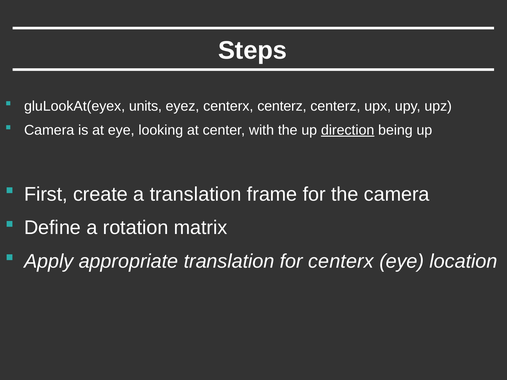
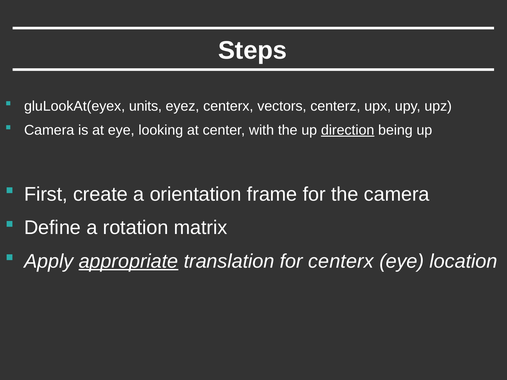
centerx centerz: centerz -> vectors (282, 106)
a translation: translation -> orientation (196, 194)
appropriate underline: none -> present (128, 261)
